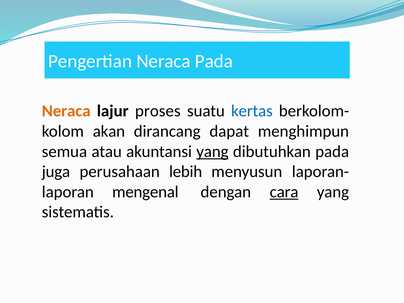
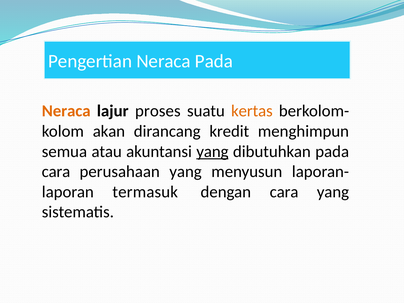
kertas colour: blue -> orange (252, 111)
dapat: dapat -> kredit (229, 131)
juga: juga -> cara (56, 172)
perusahaan lebih: lebih -> yang (186, 172)
mengenal: mengenal -> termasuk (145, 192)
cara underline: present -> none (284, 192)
